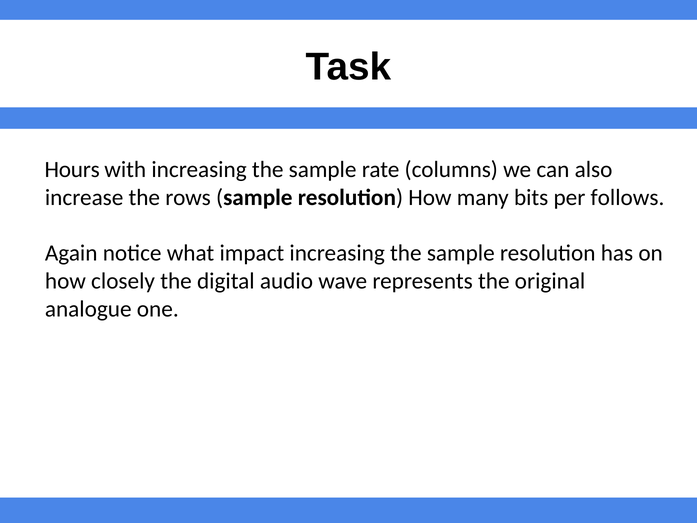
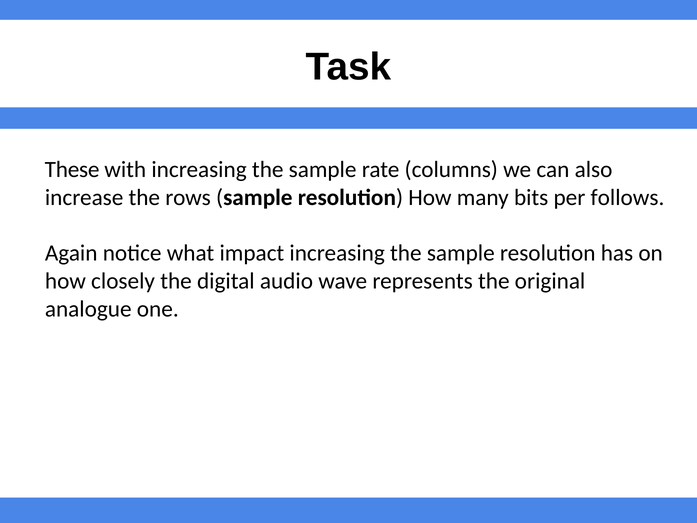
Hours: Hours -> These (72, 170)
